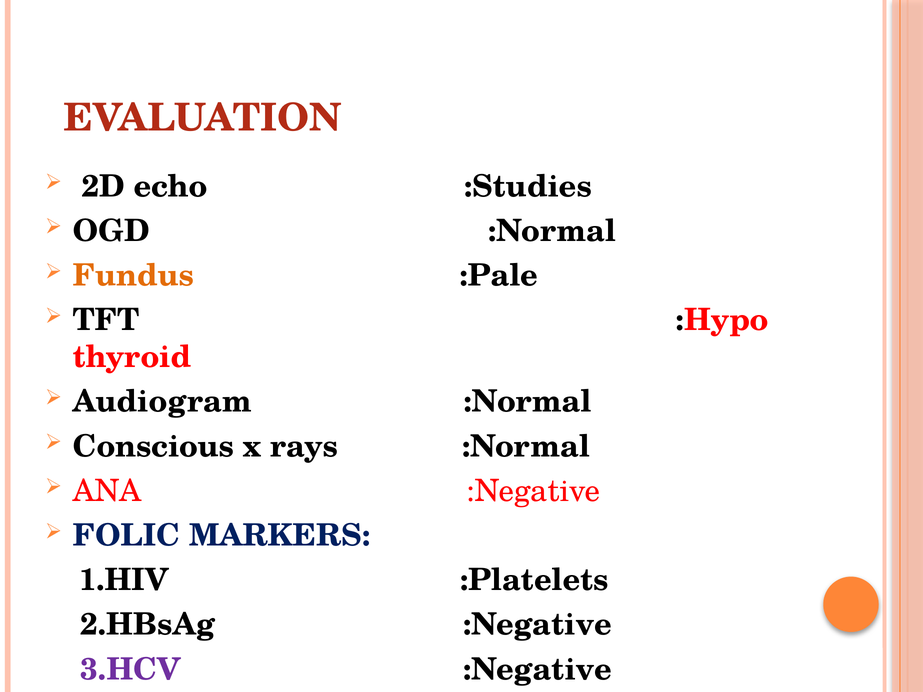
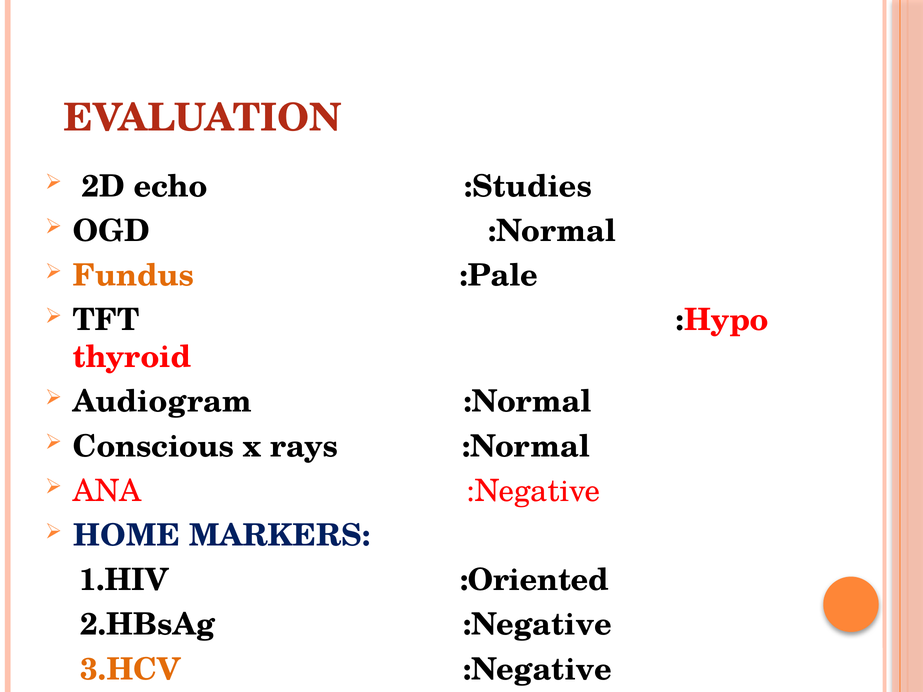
FOLIC: FOLIC -> HOME (126, 536)
:Platelets: :Platelets -> :Oriented (534, 580)
3.HCV colour: purple -> orange (130, 670)
